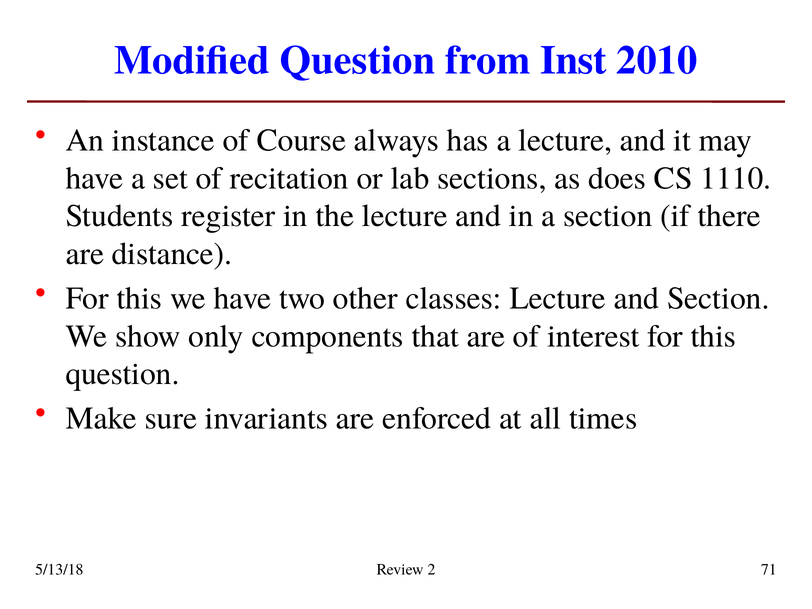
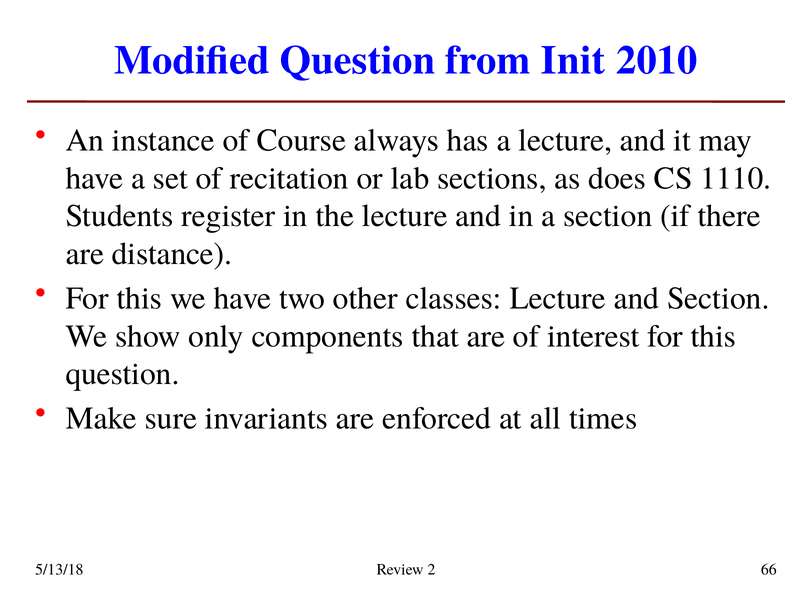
Inst: Inst -> Init (573, 60)
71: 71 -> 66 (769, 570)
